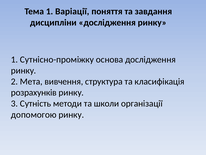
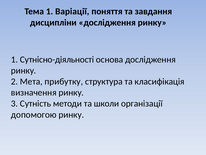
Сутнісно-проміжку: Сутнісно-проміжку -> Сутнісно-діяльності (57, 59)
вивчення: вивчення -> прибутку (64, 81)
розрахунків: розрахунків -> визначення (34, 92)
